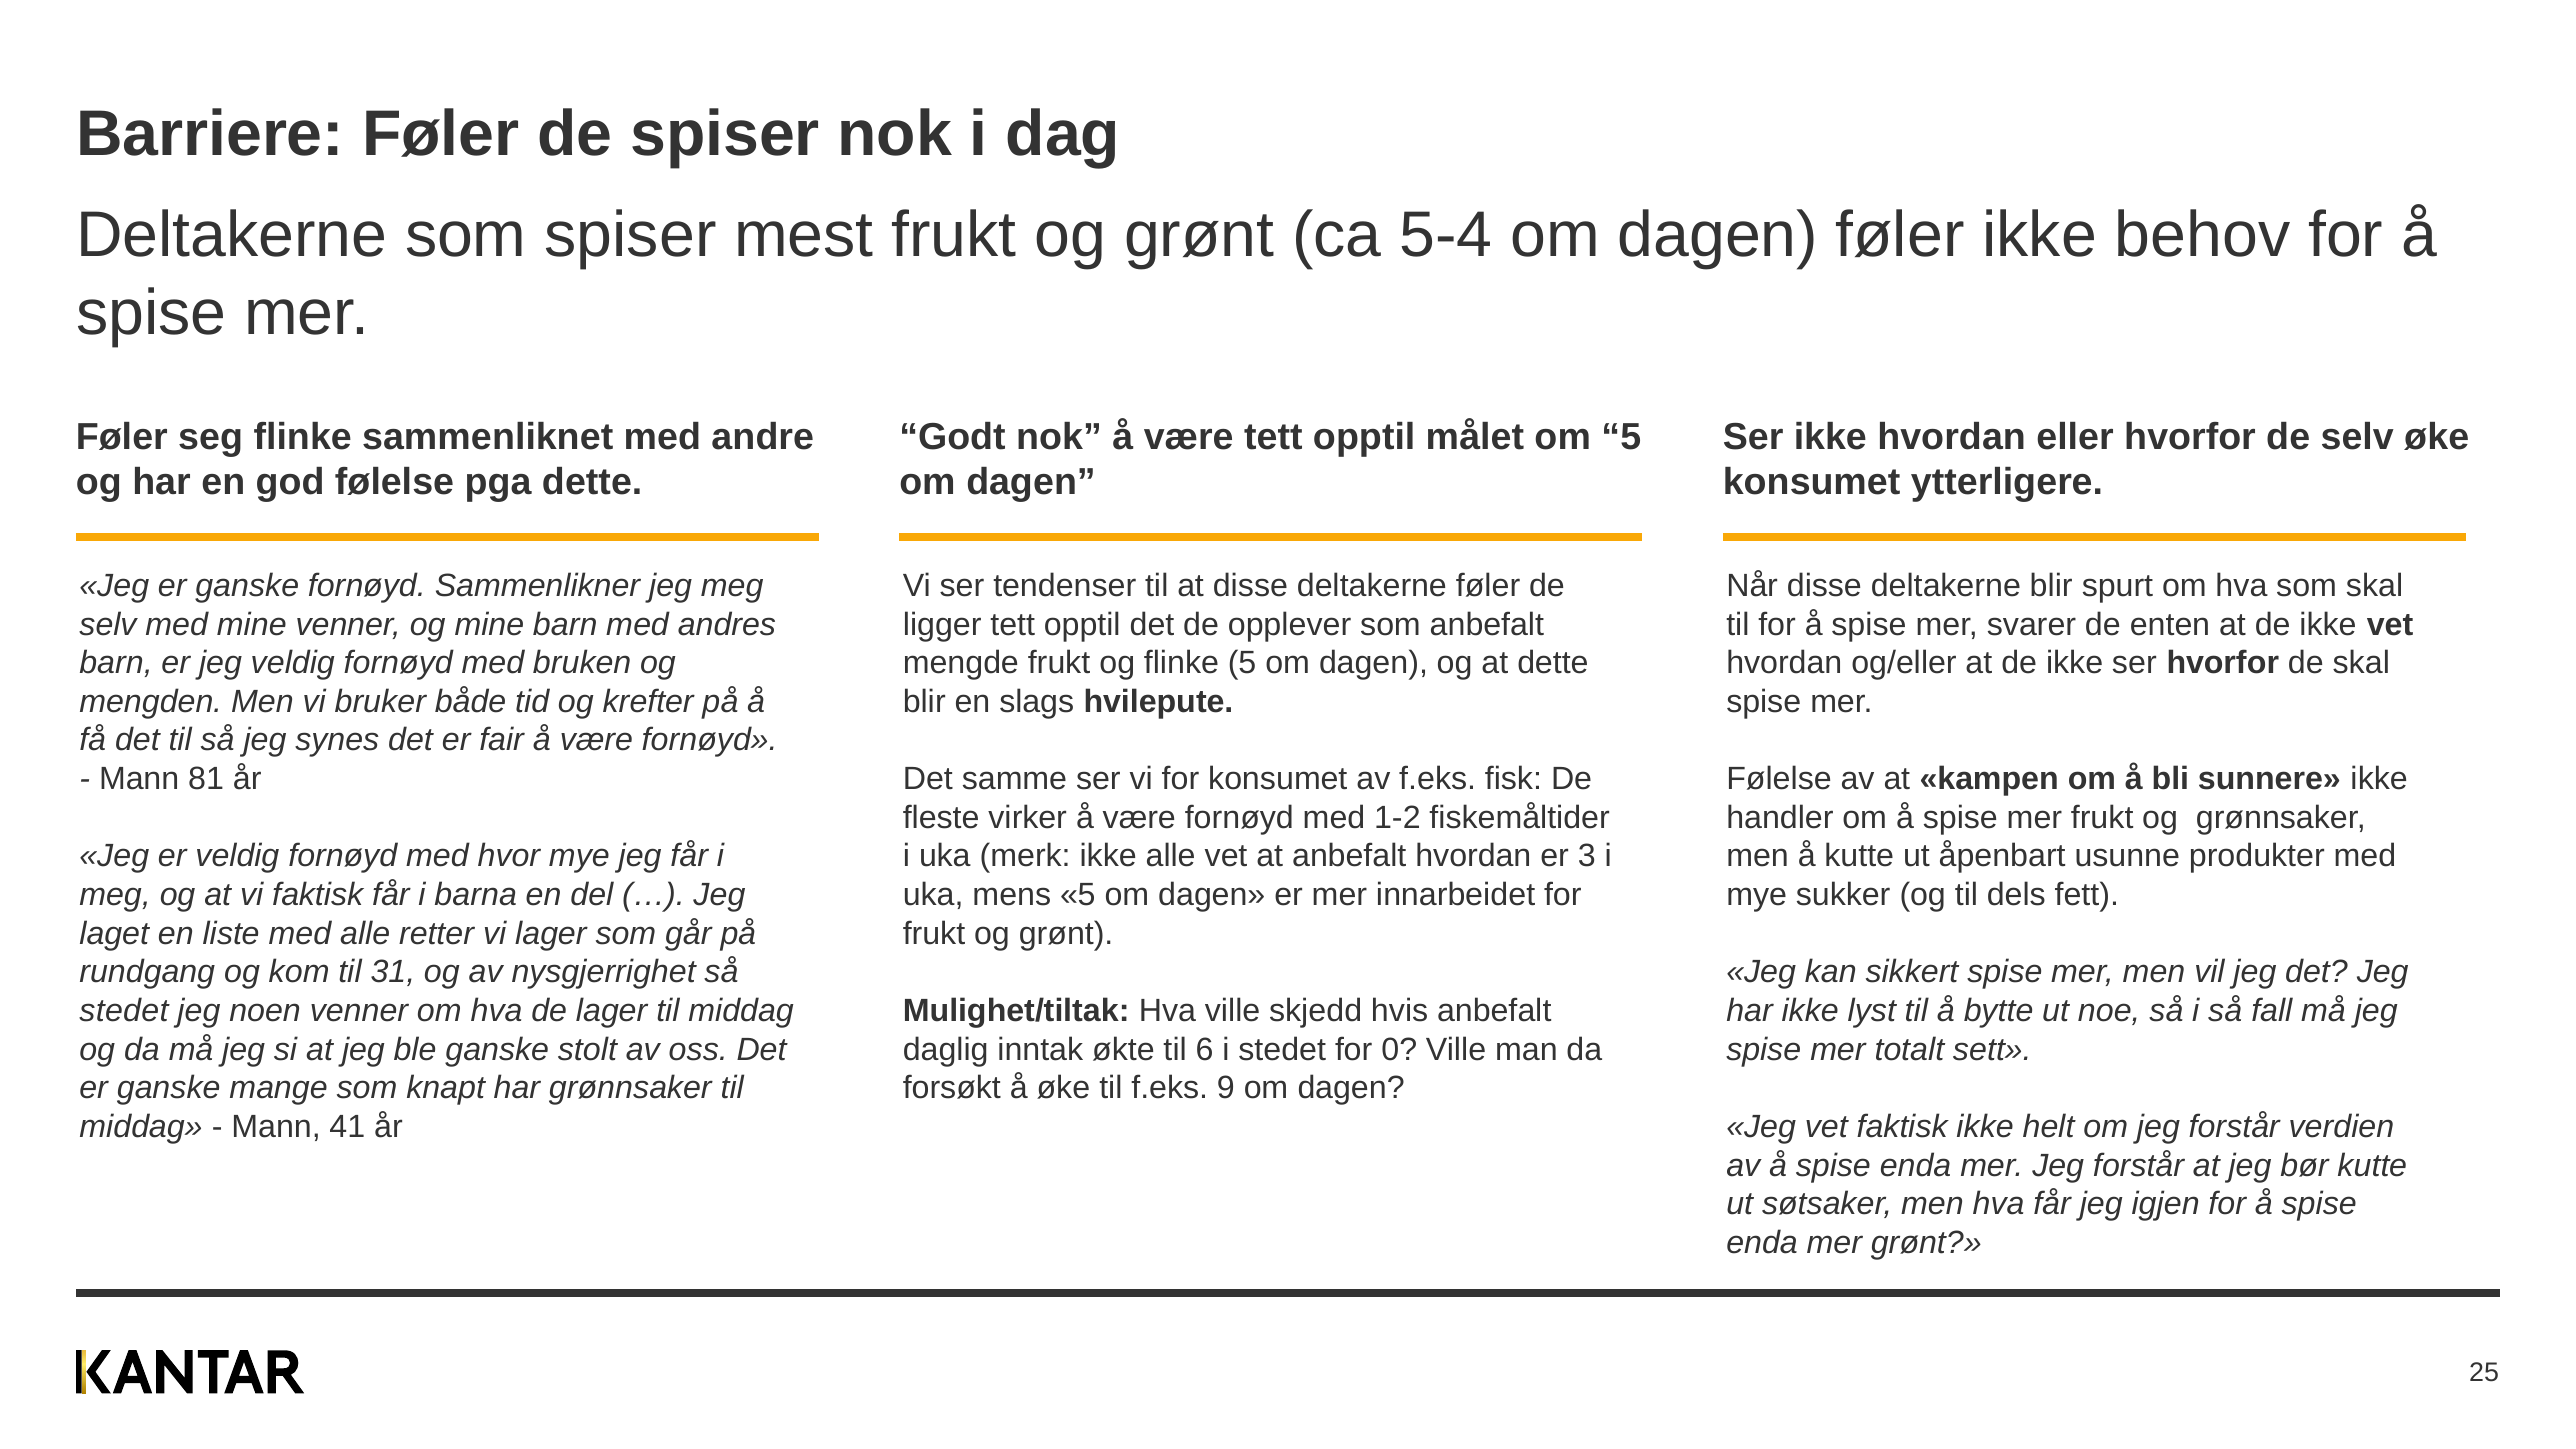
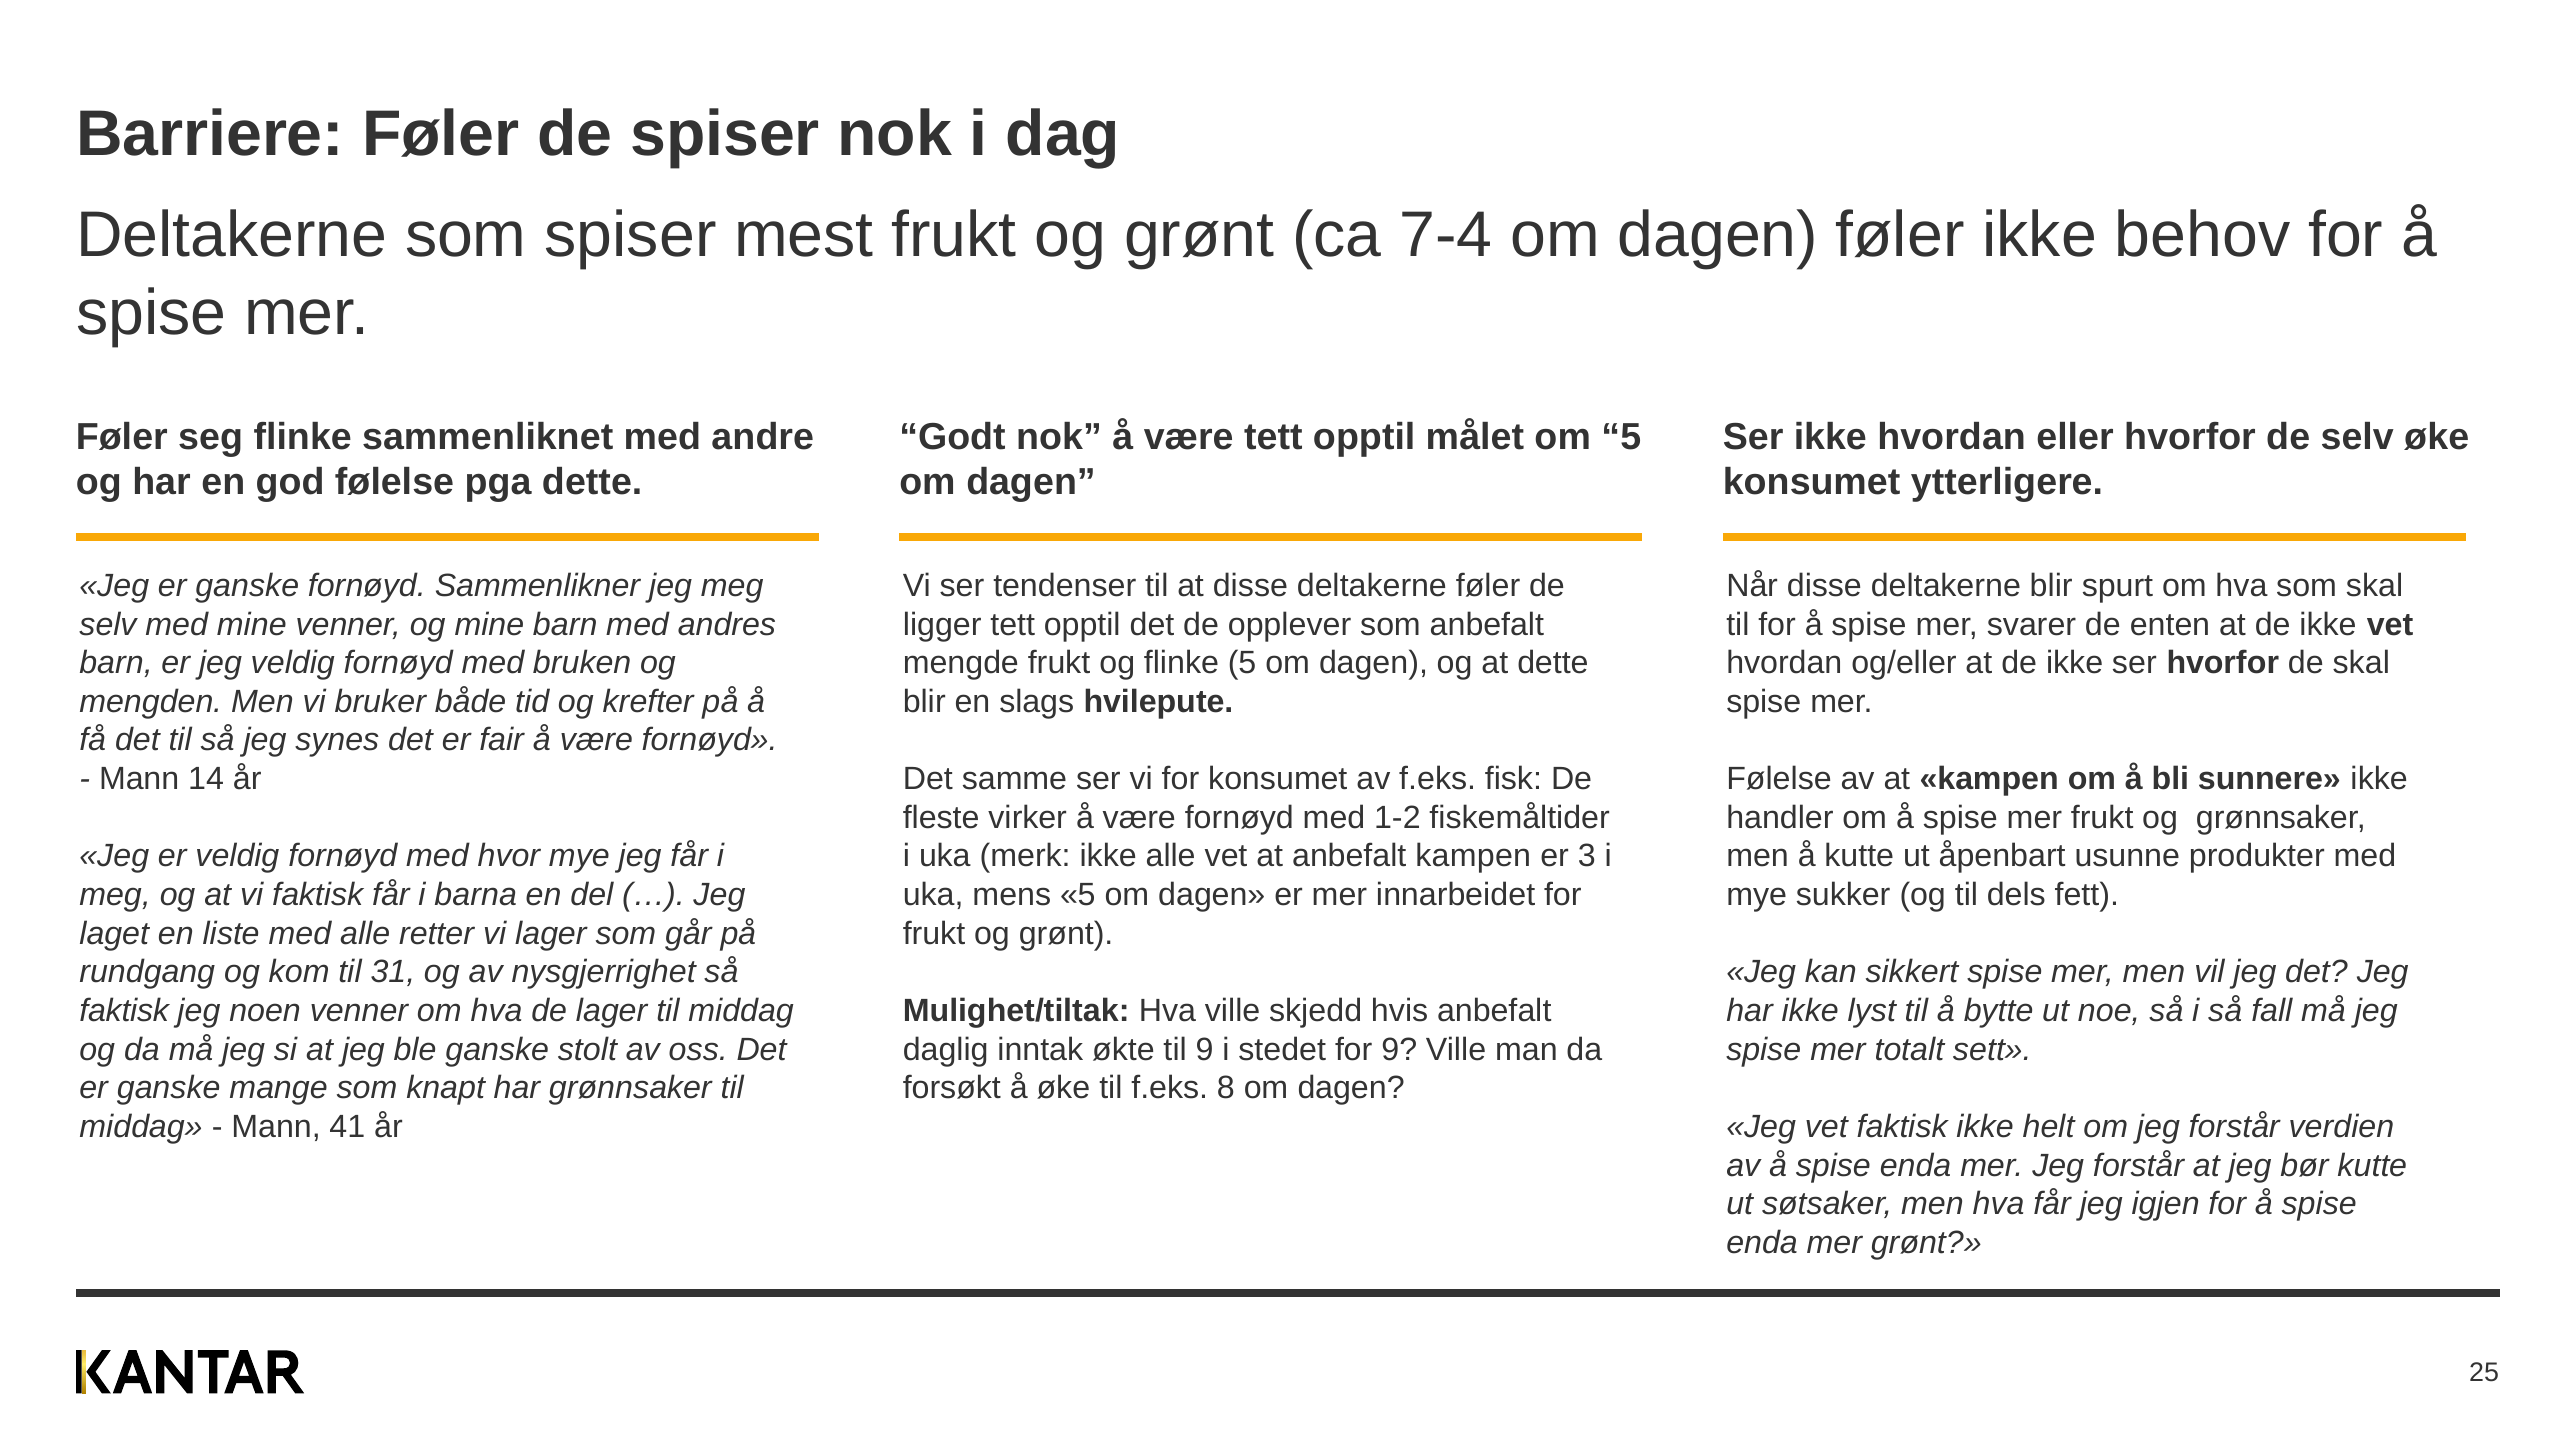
5-4: 5-4 -> 7-4 (1446, 236)
81: 81 -> 14 (206, 779)
anbefalt hvordan: hvordan -> kampen (1473, 856)
stedet: stedet -> faktisk (124, 1011)
til 6: 6 -> 9 (1205, 1049)
for 0: 0 -> 9 (1399, 1049)
9: 9 -> 8 (1226, 1088)
